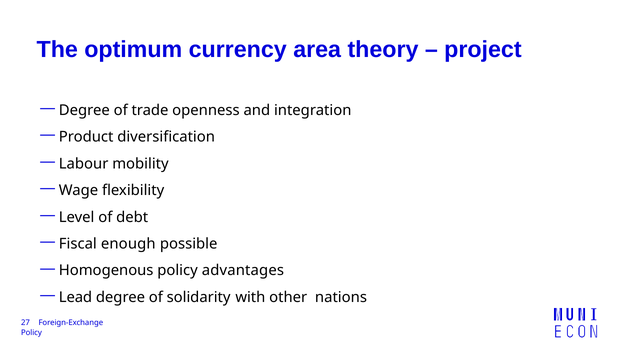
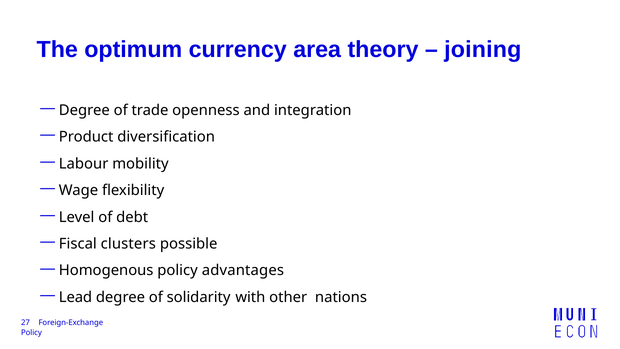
project: project -> joining (483, 49)
enough: enough -> clusters (128, 244)
